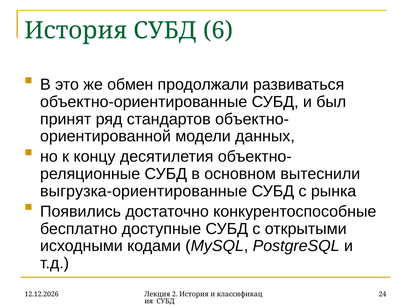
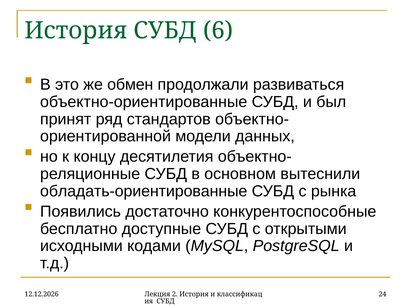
выгрузка-ориентированные: выгрузка-ориентированные -> обладать-ориентированные (144, 191)
